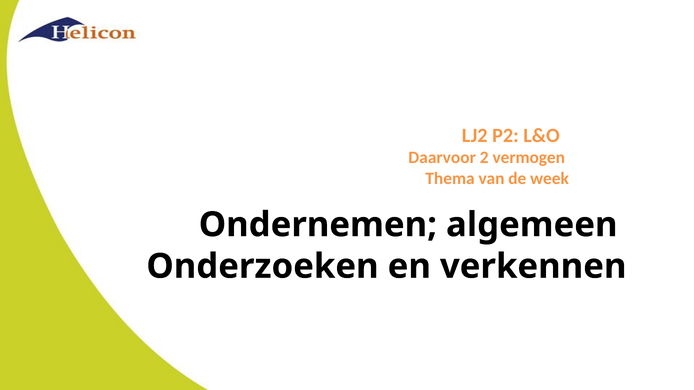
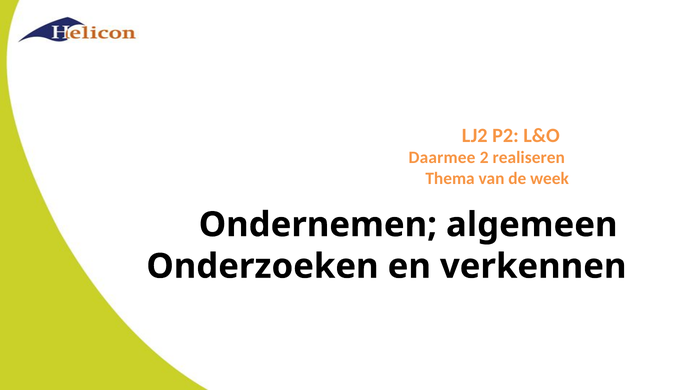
Daarvoor: Daarvoor -> Daarmee (442, 158)
vermogen: vermogen -> realiseren (529, 158)
